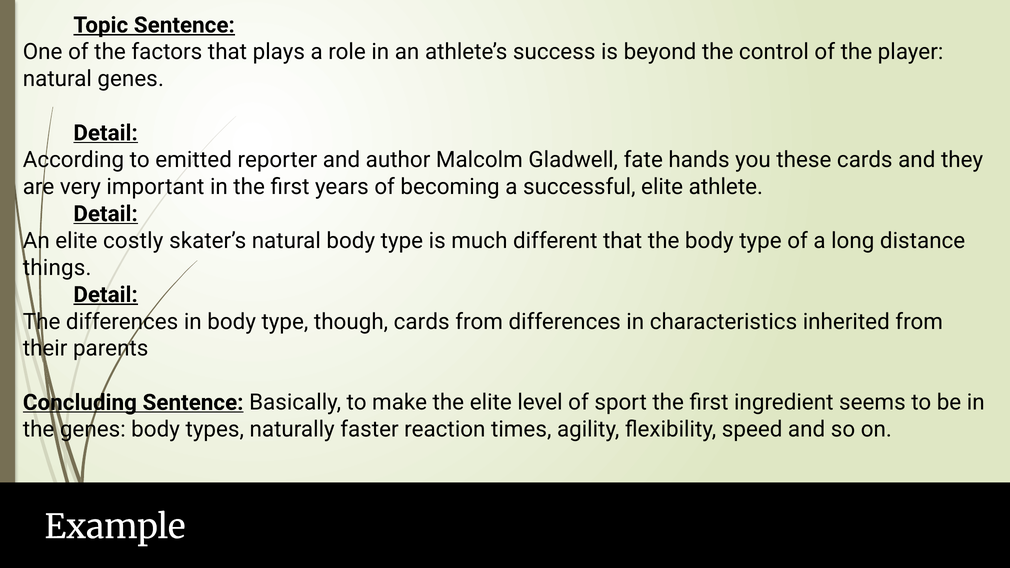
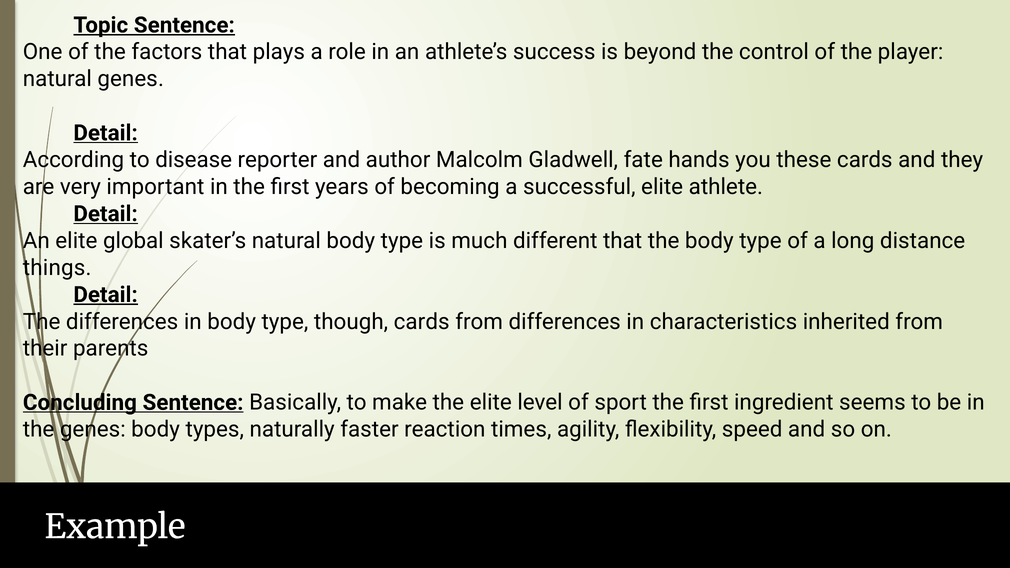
emitted: emitted -> disease (194, 160)
costly: costly -> global (133, 241)
